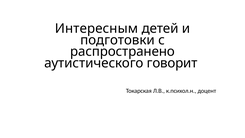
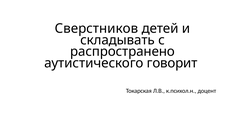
Интересным: Интересным -> Сверстников (96, 29)
подготовки: подготовки -> складывать (118, 40)
